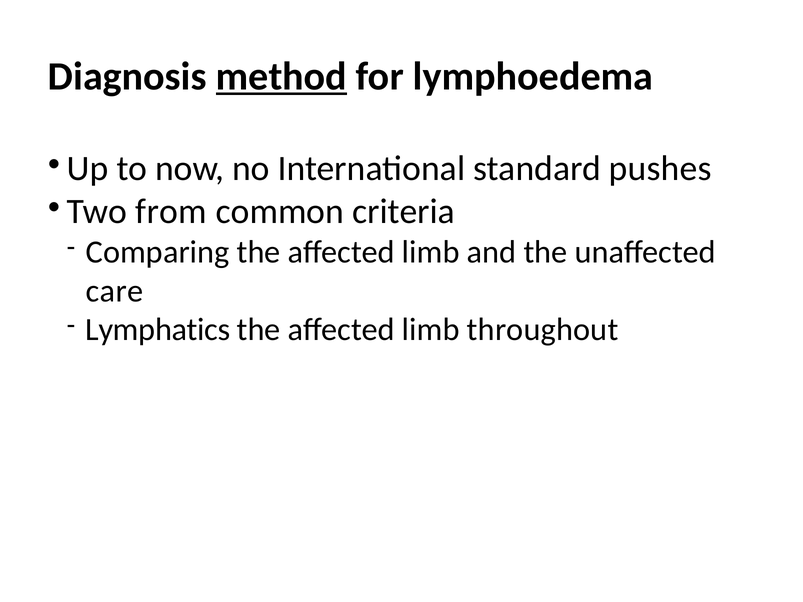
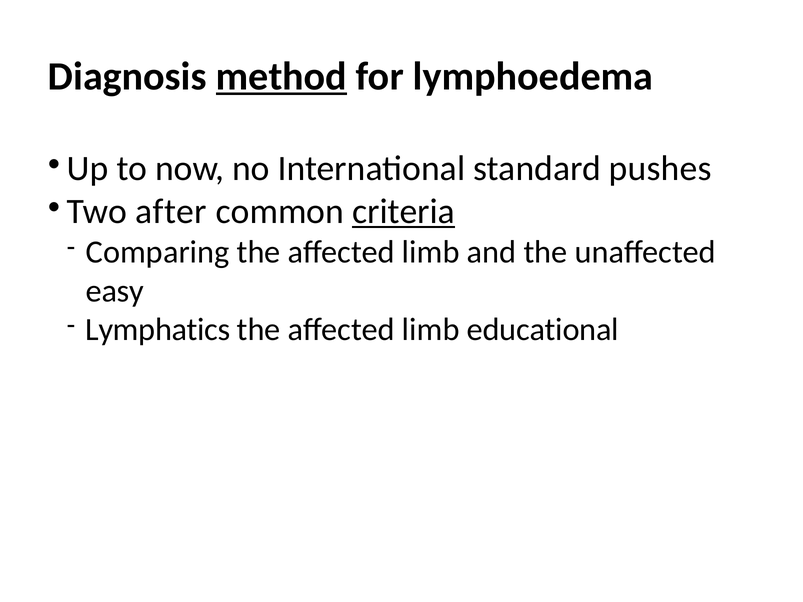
from: from -> after (171, 212)
criteria underline: none -> present (404, 212)
care: care -> easy (115, 291)
throughout: throughout -> educational (543, 330)
